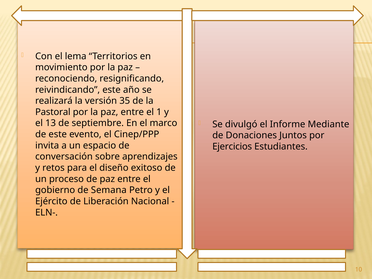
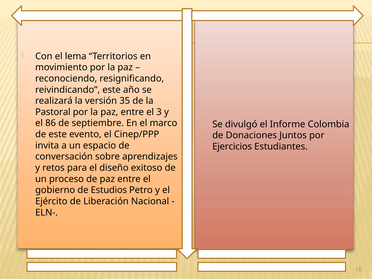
1: 1 -> 3 (159, 112)
13: 13 -> 86 (51, 123)
Mediante: Mediante -> Colombia (329, 124)
Semana: Semana -> Estudios (109, 190)
